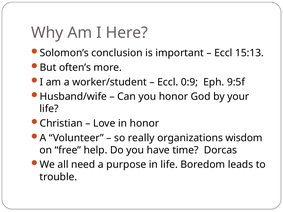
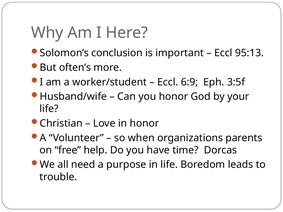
15:13: 15:13 -> 95:13 (250, 53)
0:9: 0:9 -> 6:9 (189, 82)
9:5f: 9:5f -> 3:5f (236, 82)
really: really -> when (141, 138)
wisdom: wisdom -> parents (244, 138)
